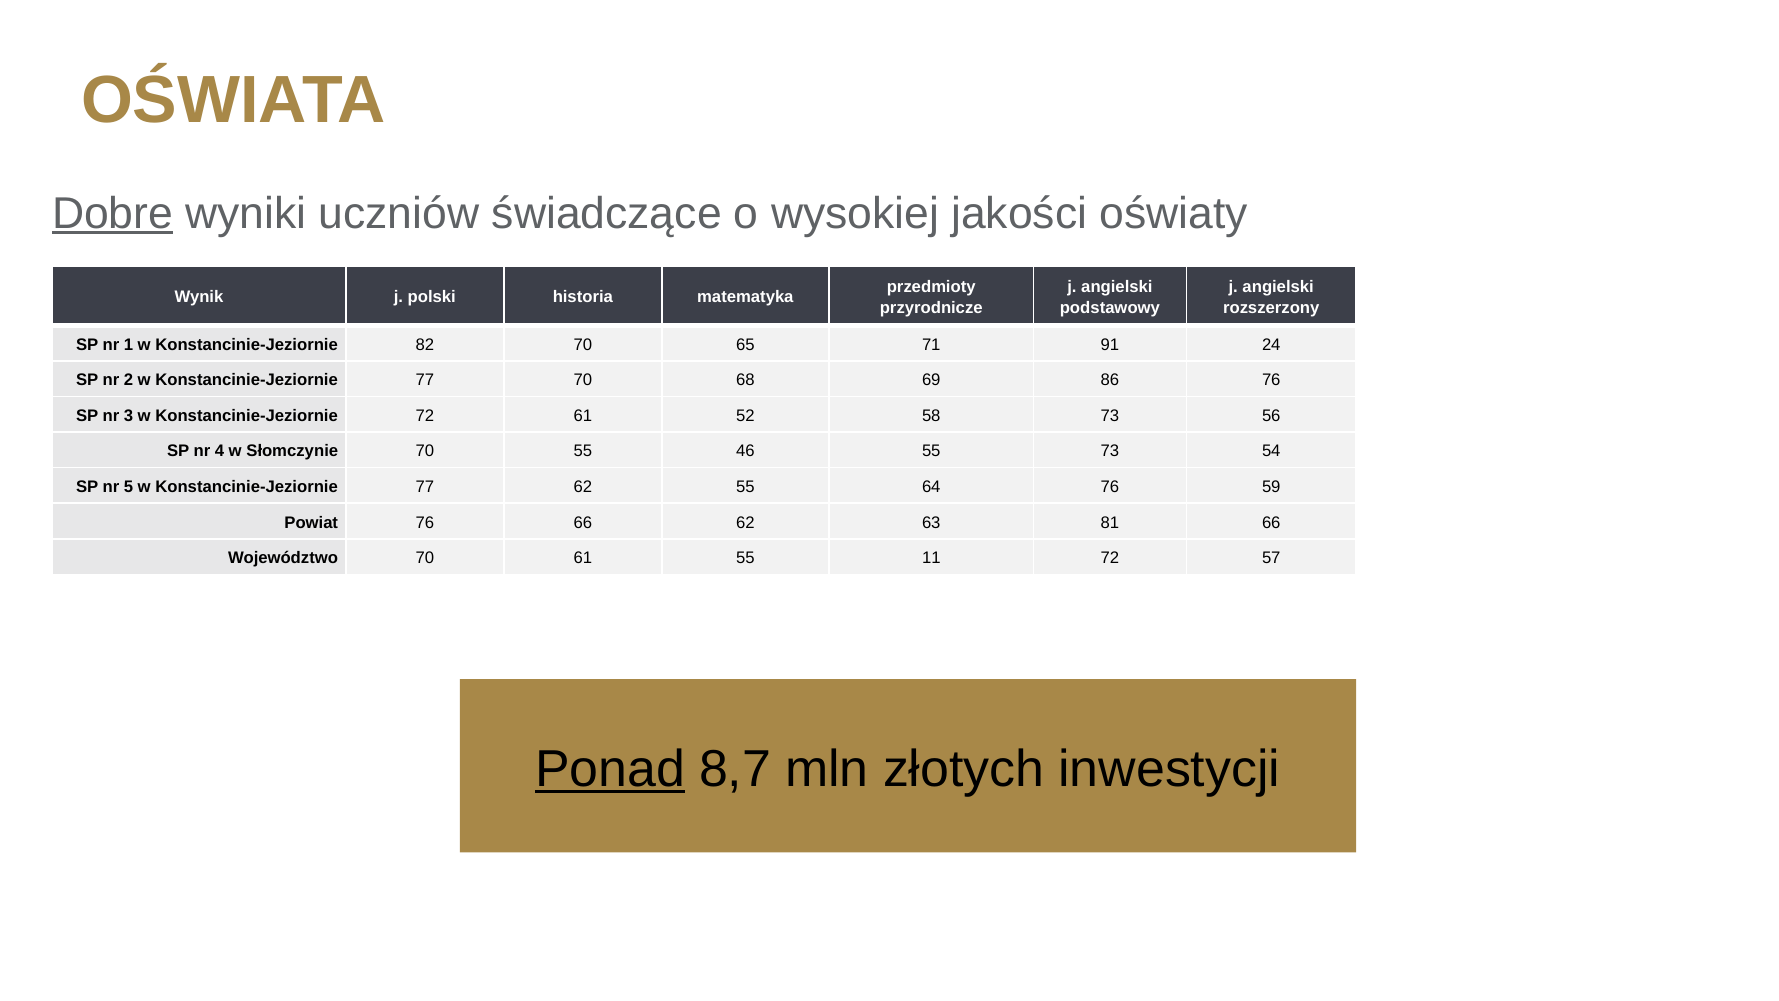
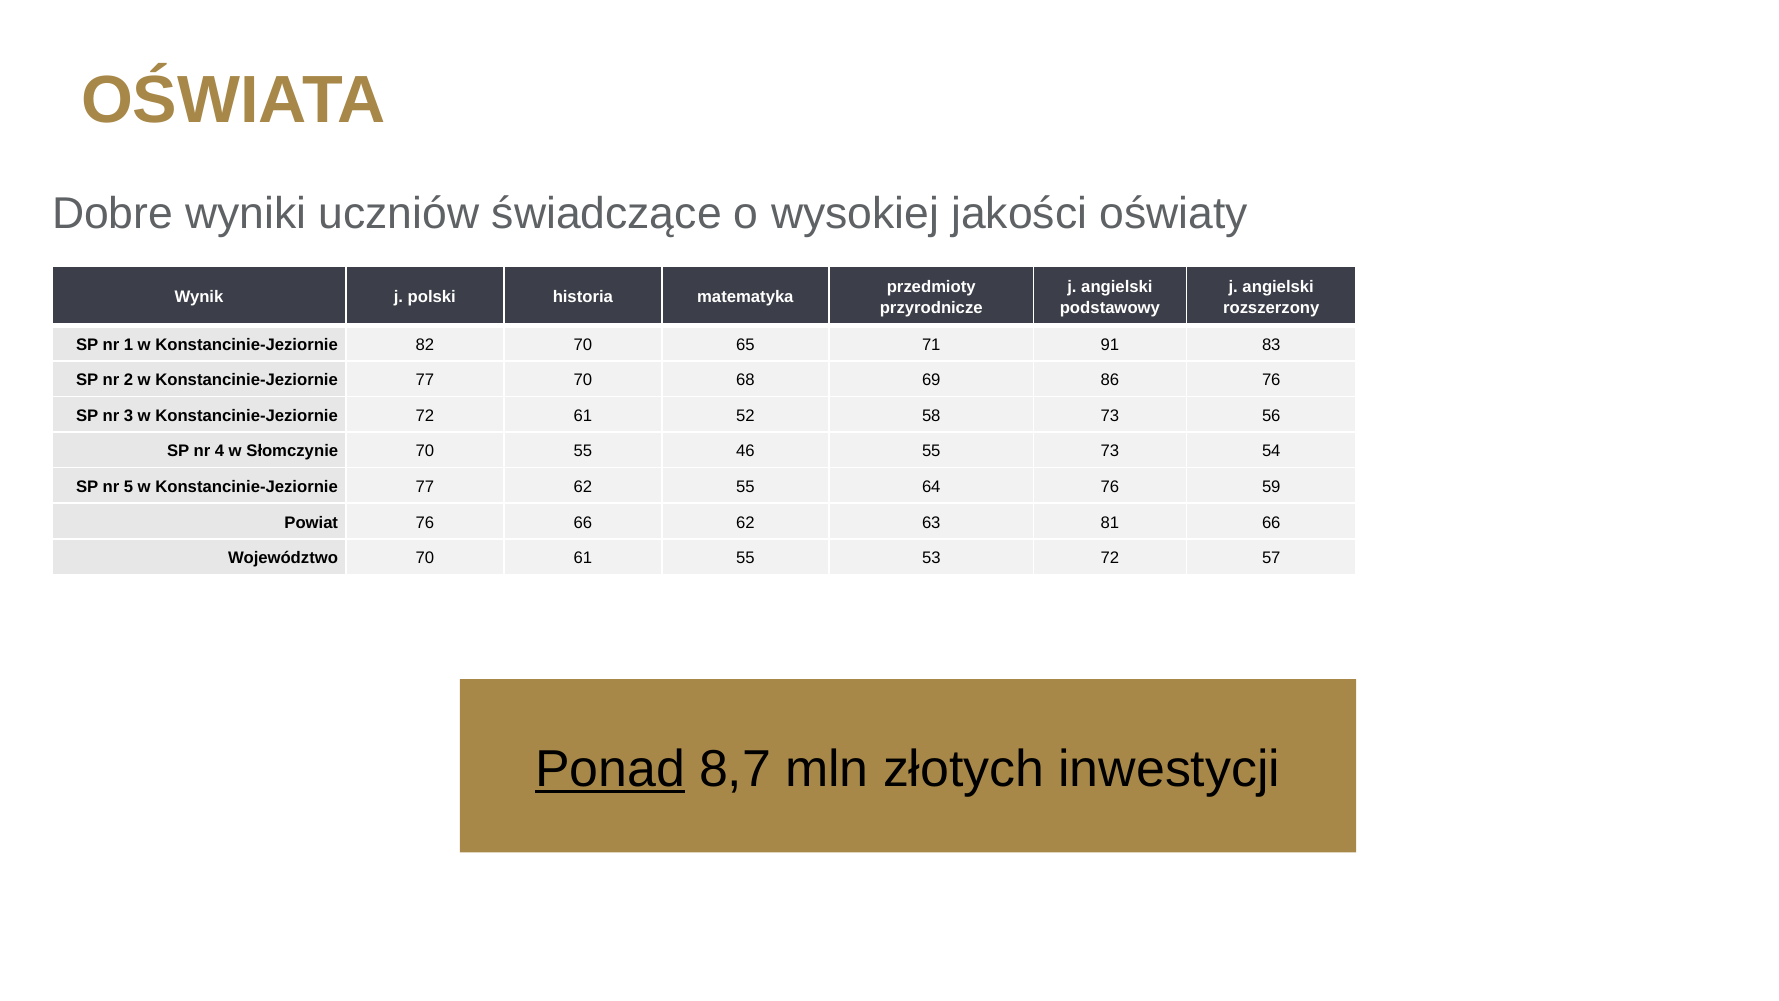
Dobre underline: present -> none (113, 214)
24: 24 -> 83 (1271, 344)
11: 11 -> 53 (931, 558)
